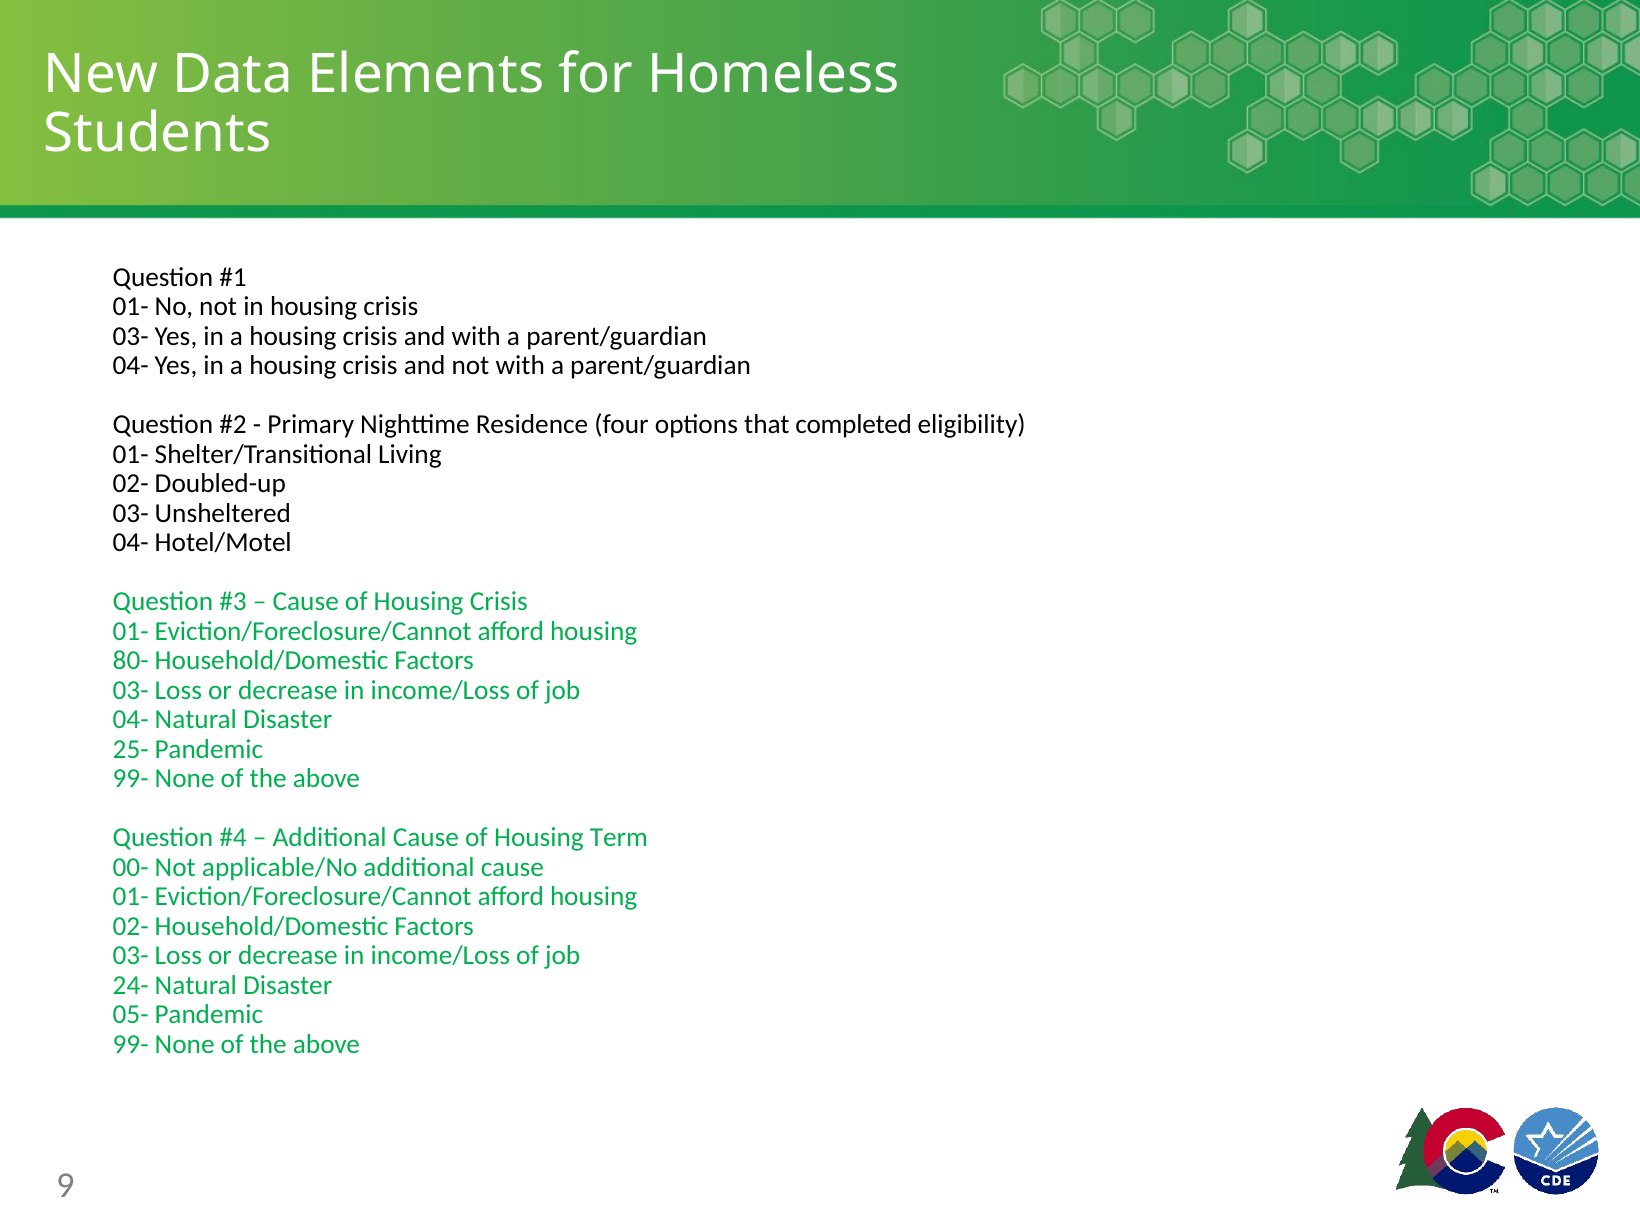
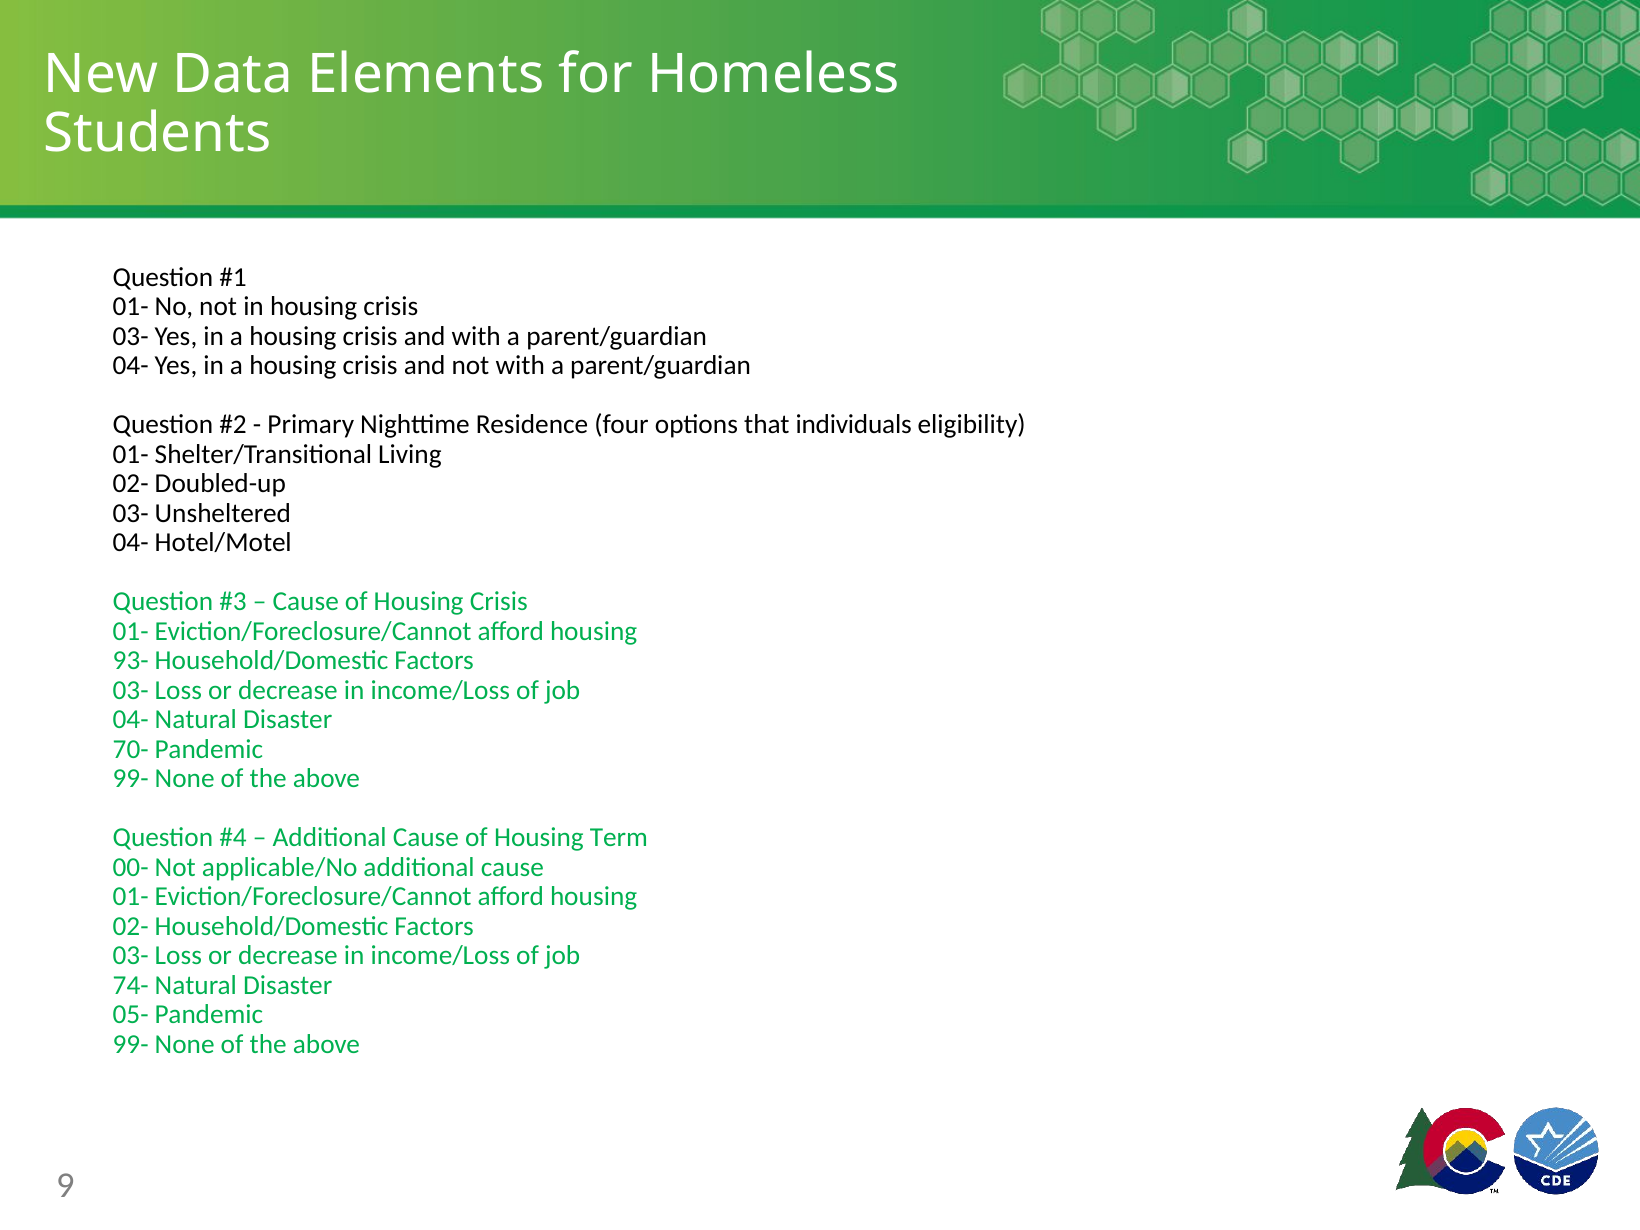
completed: completed -> individuals (854, 425)
80-: 80- -> 93- (131, 661)
25-: 25- -> 70- (131, 749)
24-: 24- -> 74- (131, 985)
